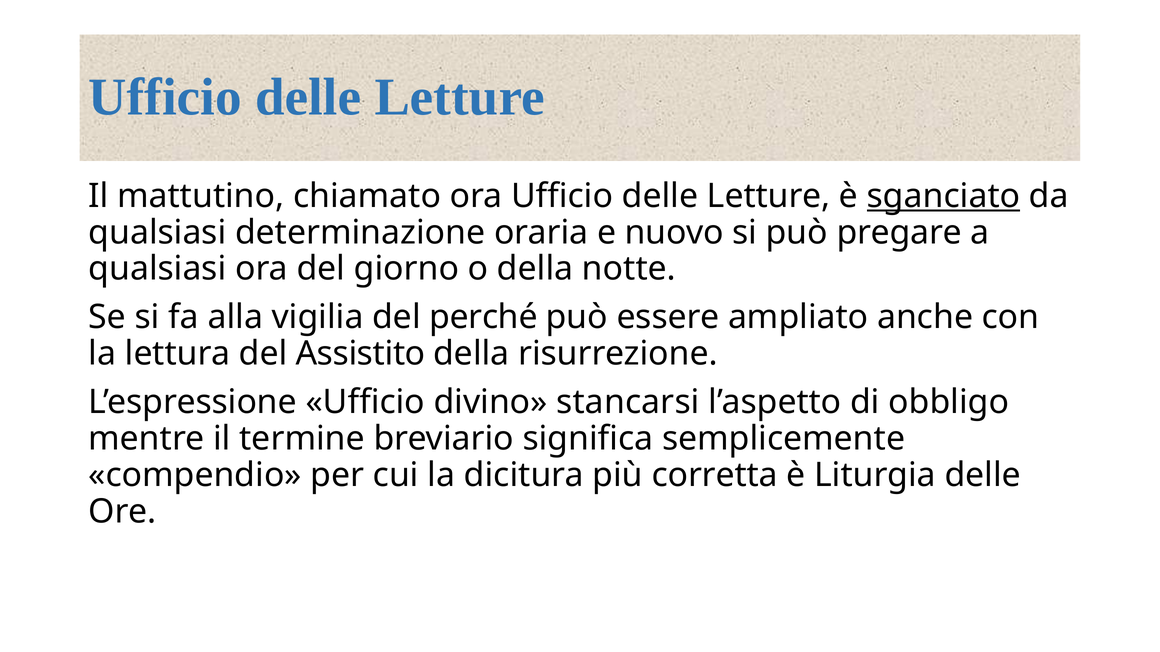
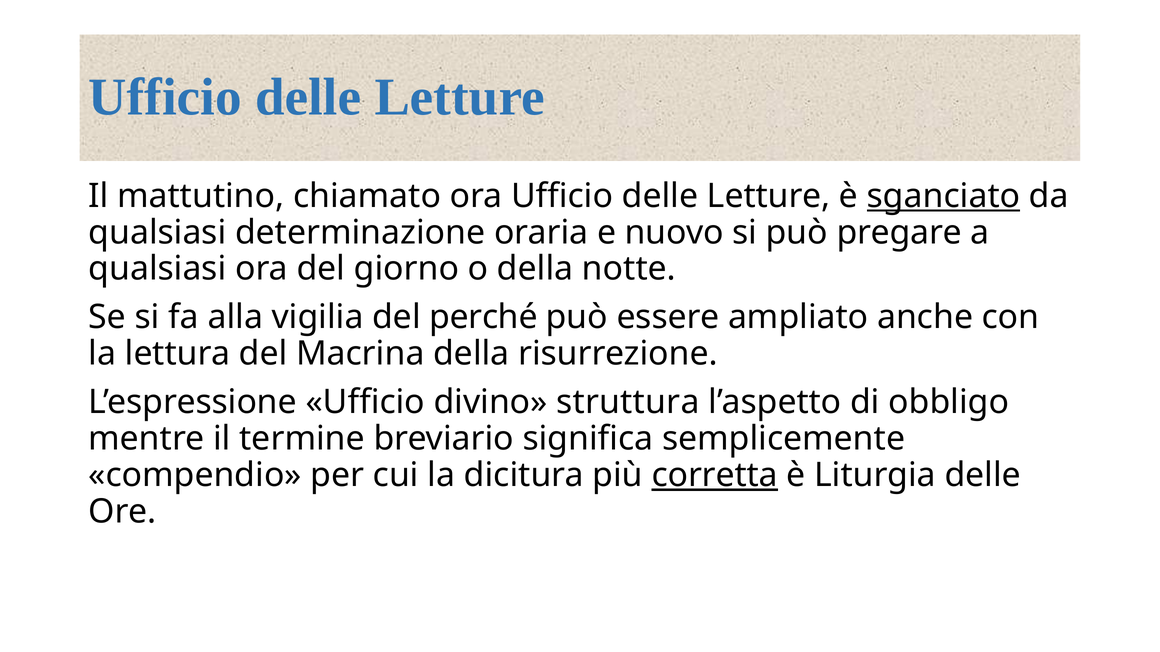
Assistito: Assistito -> Macrina (360, 354)
stancarsi: stancarsi -> struttura (628, 403)
corretta underline: none -> present (715, 476)
